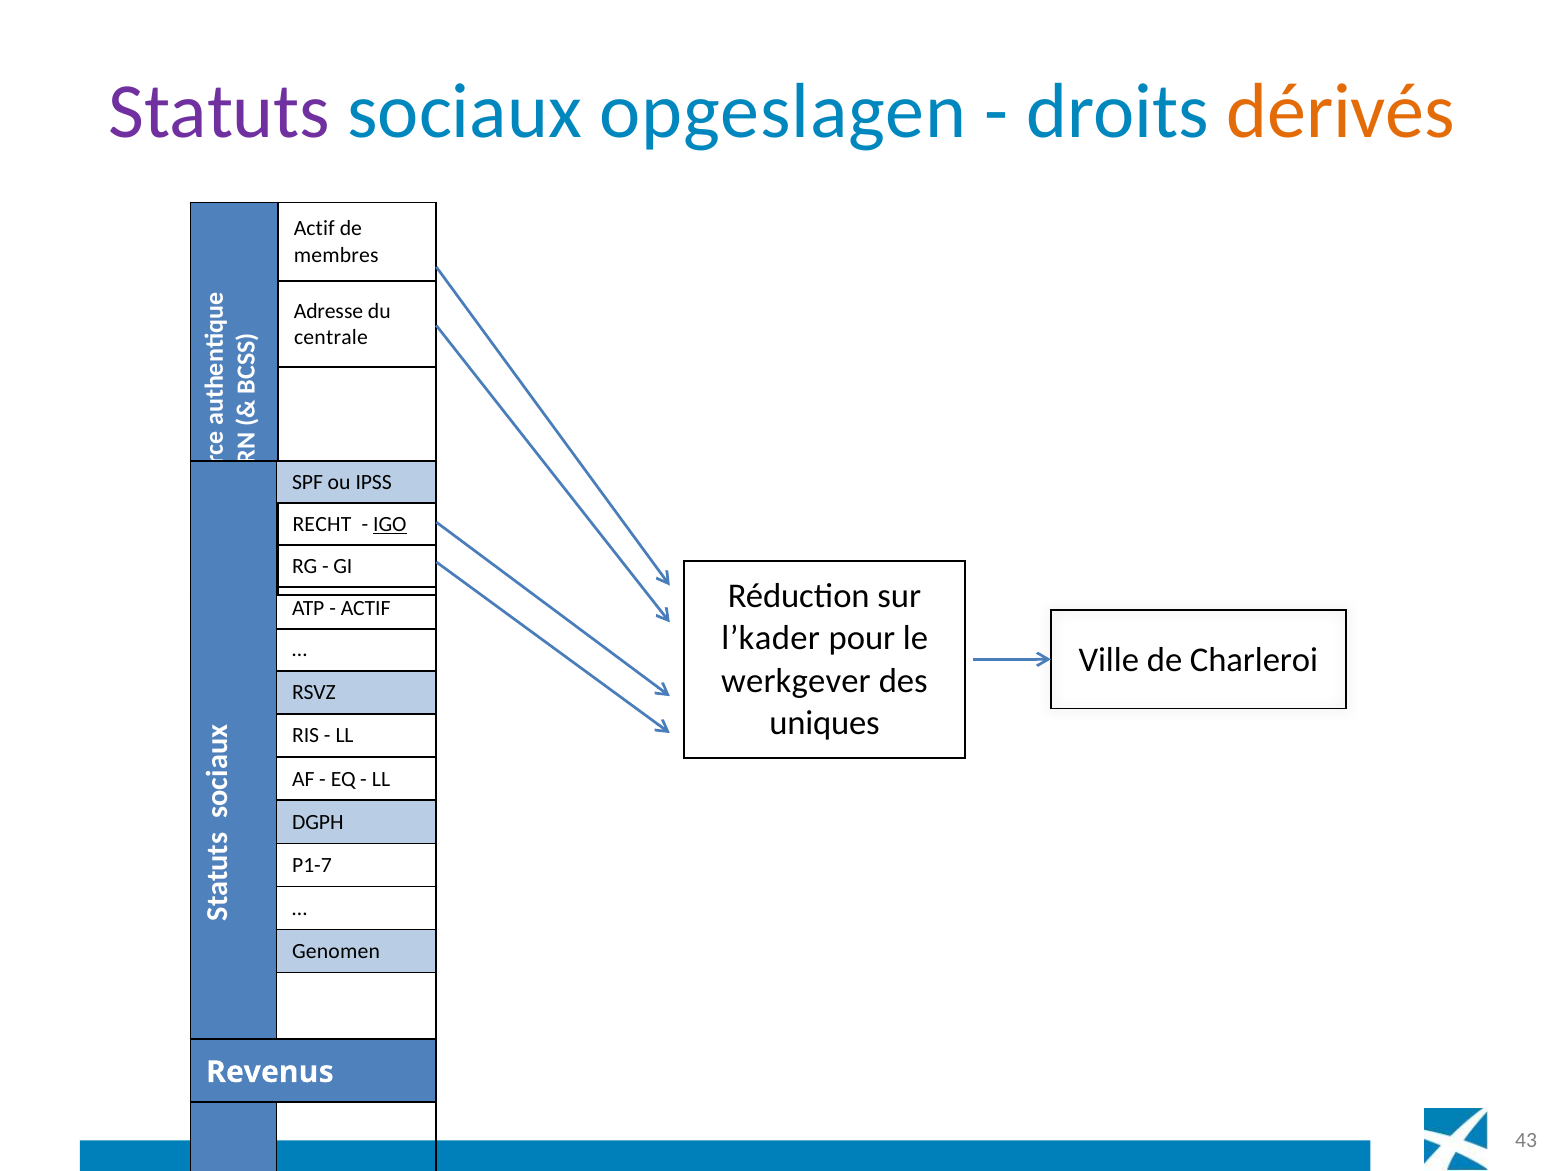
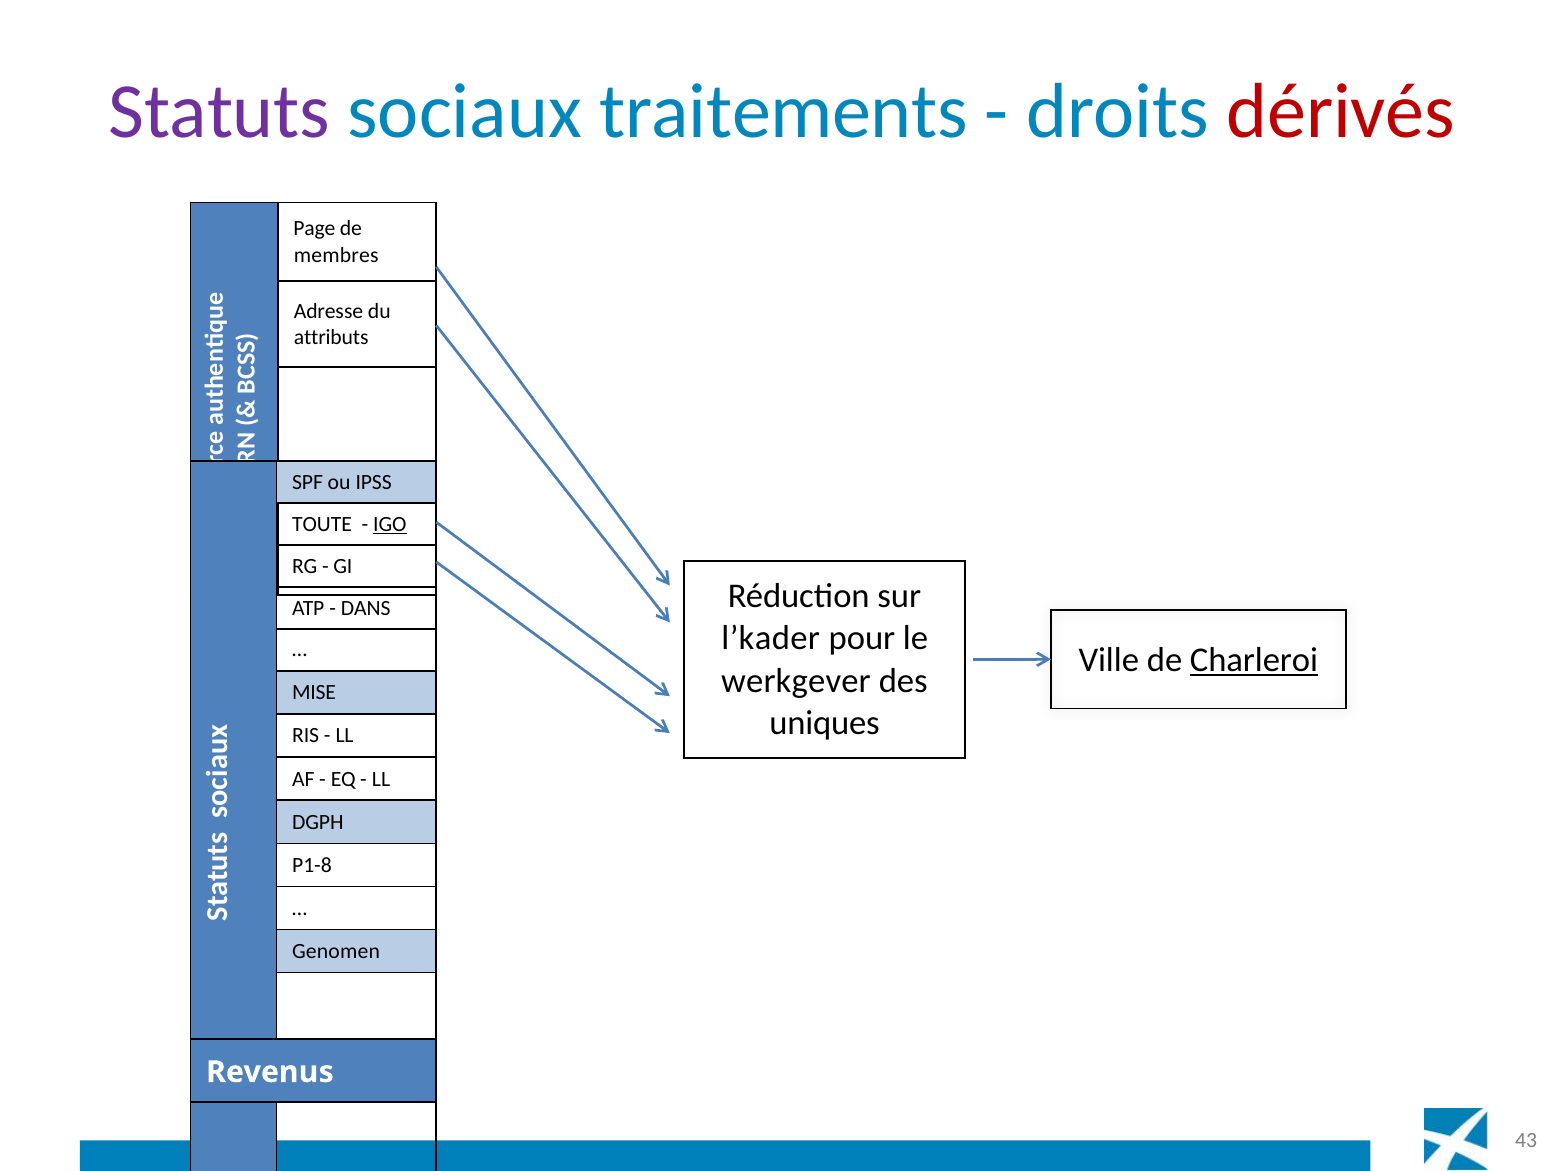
opgeslagen: opgeslagen -> traitements (784, 112)
dérivés colour: orange -> red (1341, 112)
Actif: Actif -> Page (314, 229)
centrale: centrale -> attributs (331, 337)
RECHT: RECHT -> TOUTE (322, 524)
ACTIF: ACTIF -> DANS (366, 608)
Charleroi underline: none -> present (1254, 660)
RSVZ: RSVZ -> MISE (314, 692)
P1-7: P1-7 -> P1-8 (312, 865)
